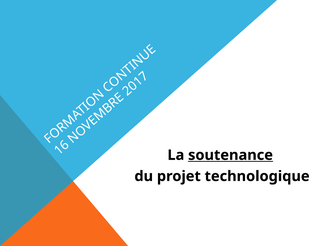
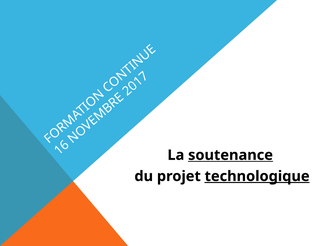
technologique underline: none -> present (257, 176)
